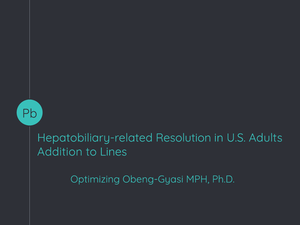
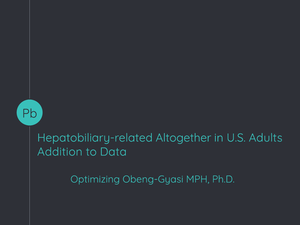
Resolution: Resolution -> Altogether (183, 138)
Lines: Lines -> Data (113, 152)
